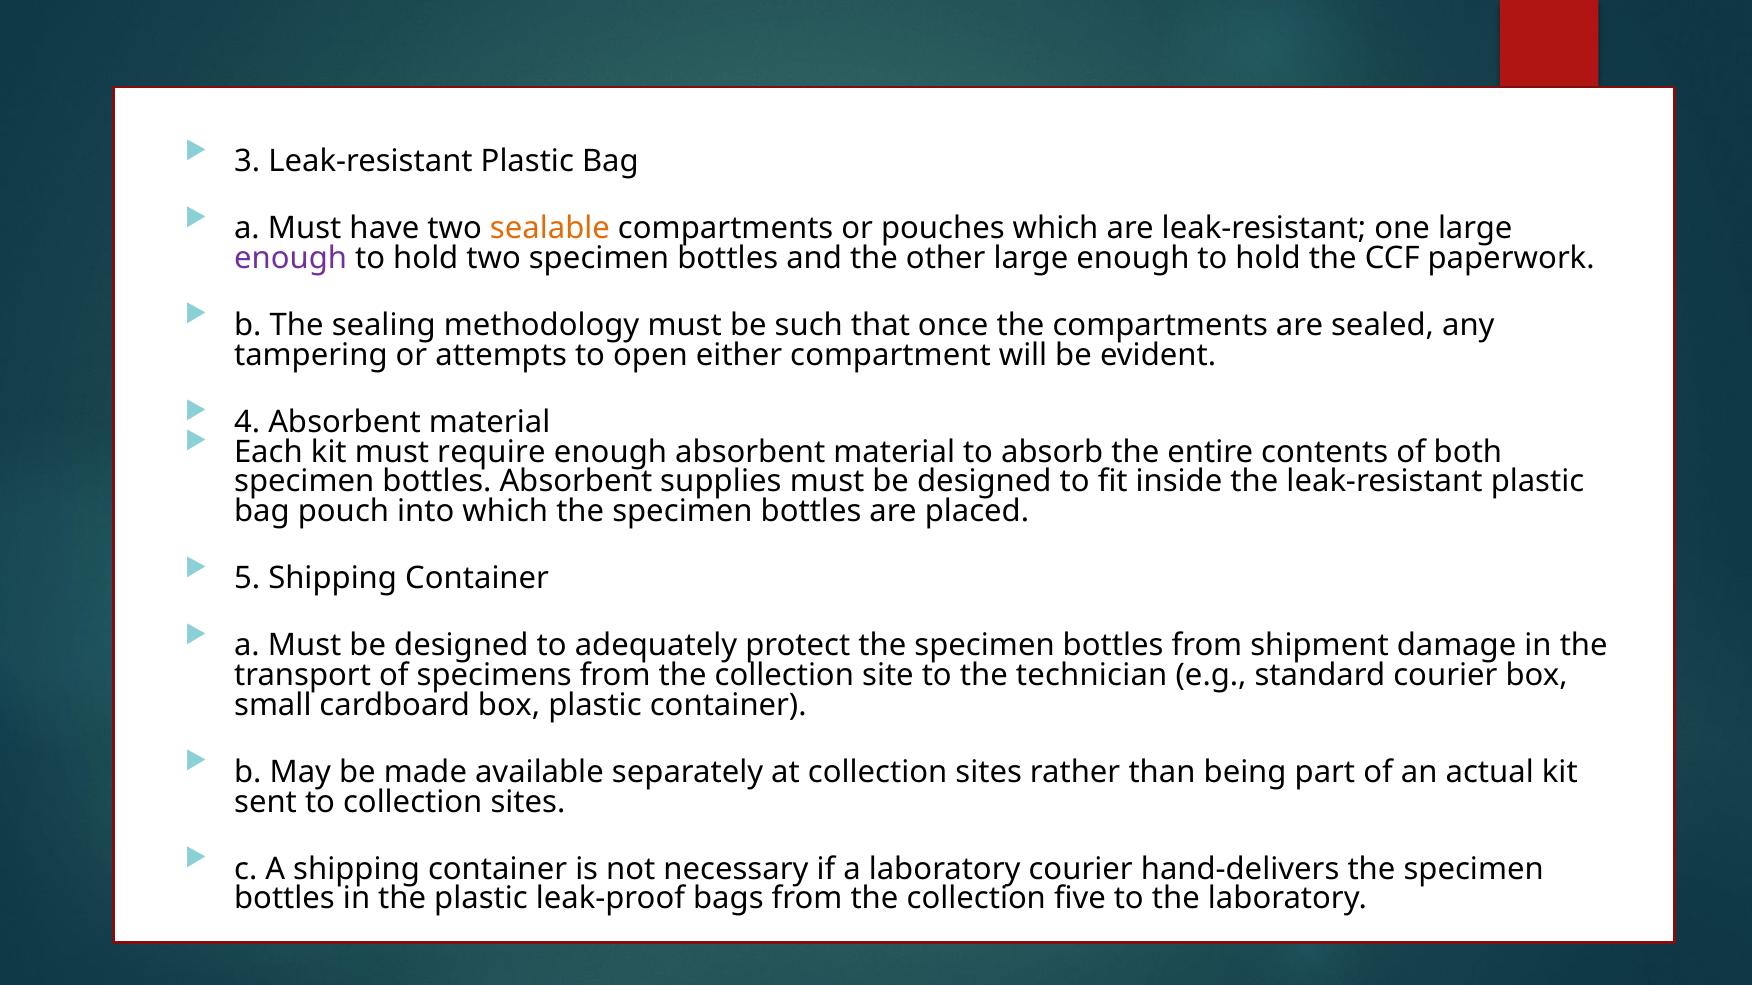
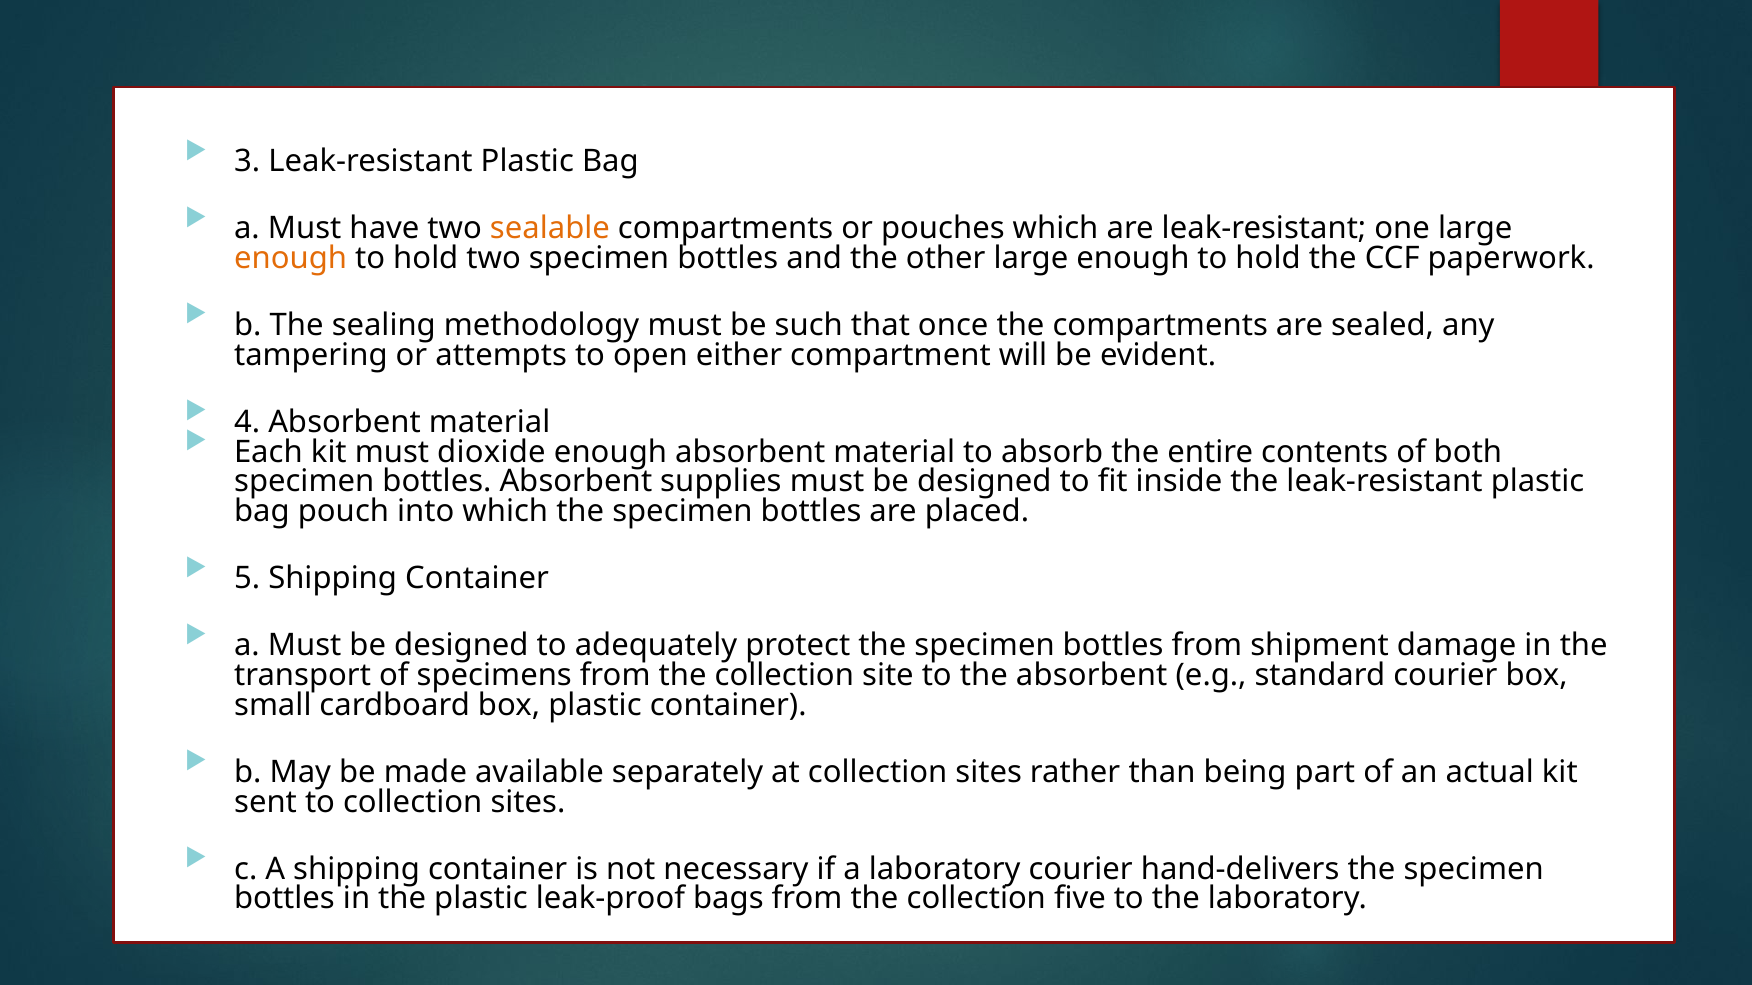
enough colour: purple -> orange (291, 258)
require: require -> dioxide (491, 452)
the technician: technician -> absorbent (1092, 676)
